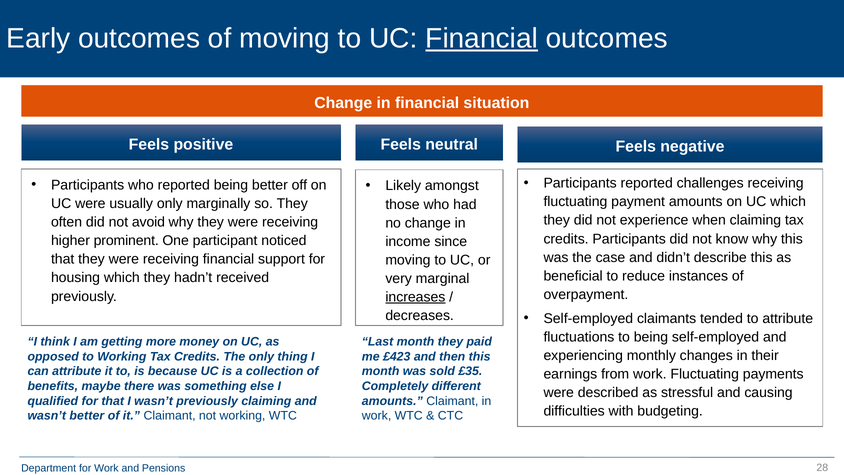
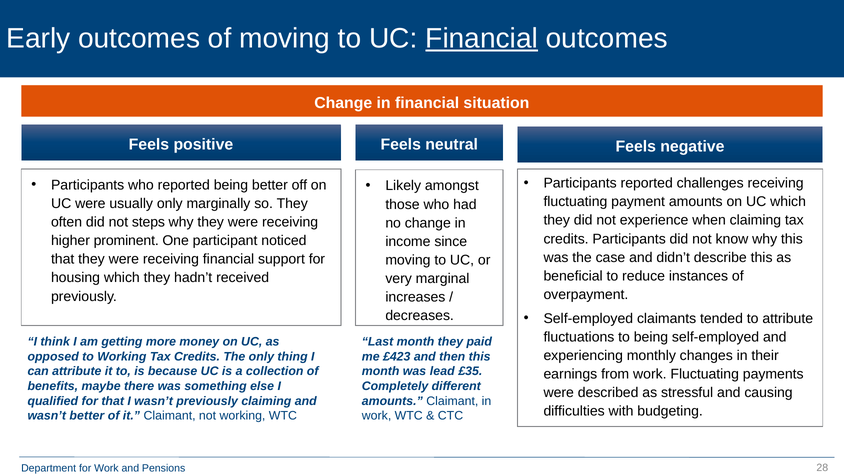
avoid: avoid -> steps (148, 222)
increases underline: present -> none (415, 297)
sold: sold -> lead (442, 371)
